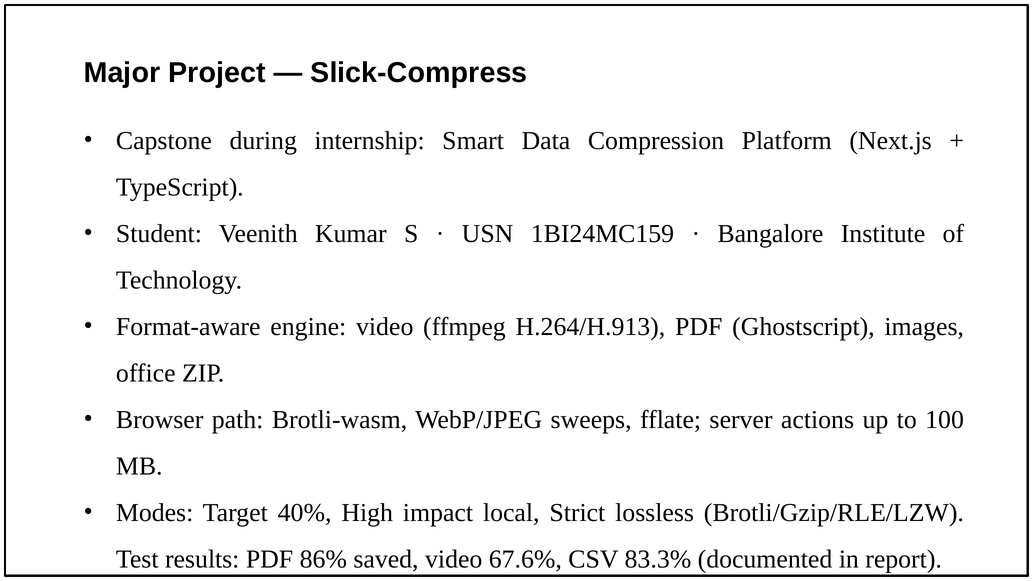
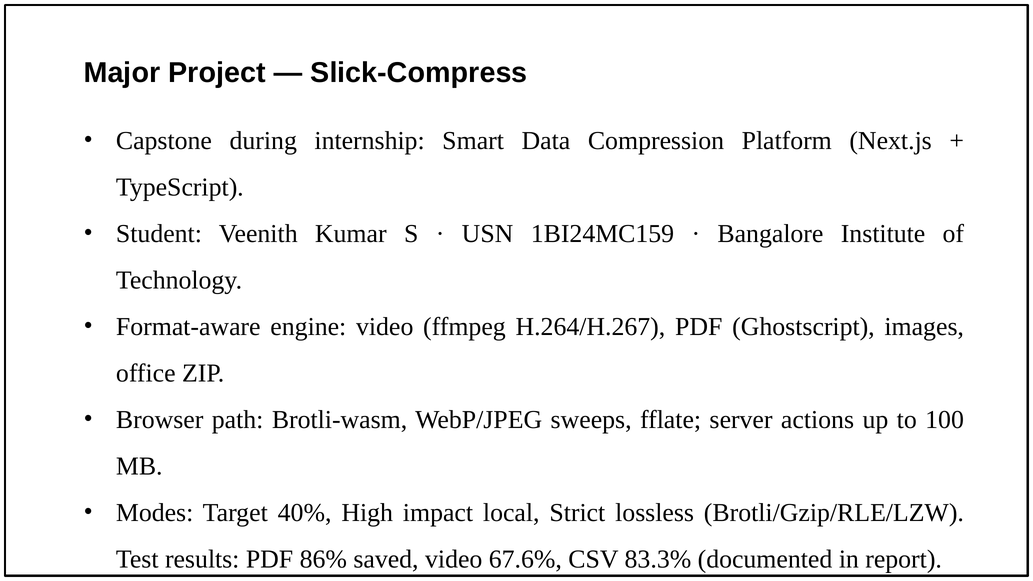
H.264/H.913: H.264/H.913 -> H.264/H.267 (590, 327)
